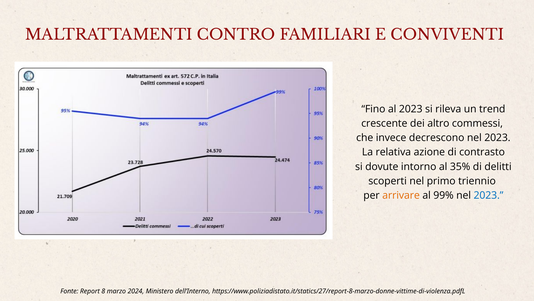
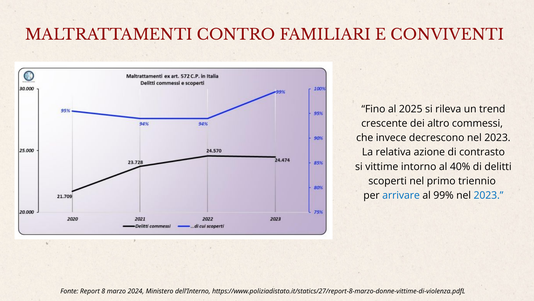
al 2023: 2023 -> 2025 (411, 109)
dovute: dovute -> vittime (382, 166)
35%: 35% -> 40% (460, 166)
arrivare colour: orange -> blue (401, 195)
